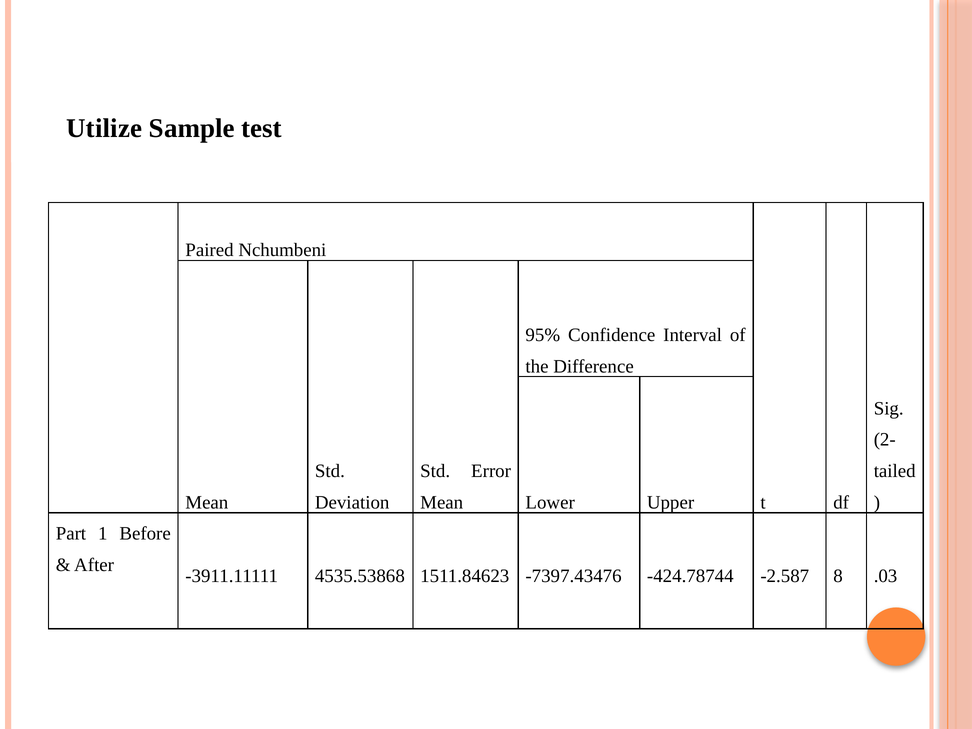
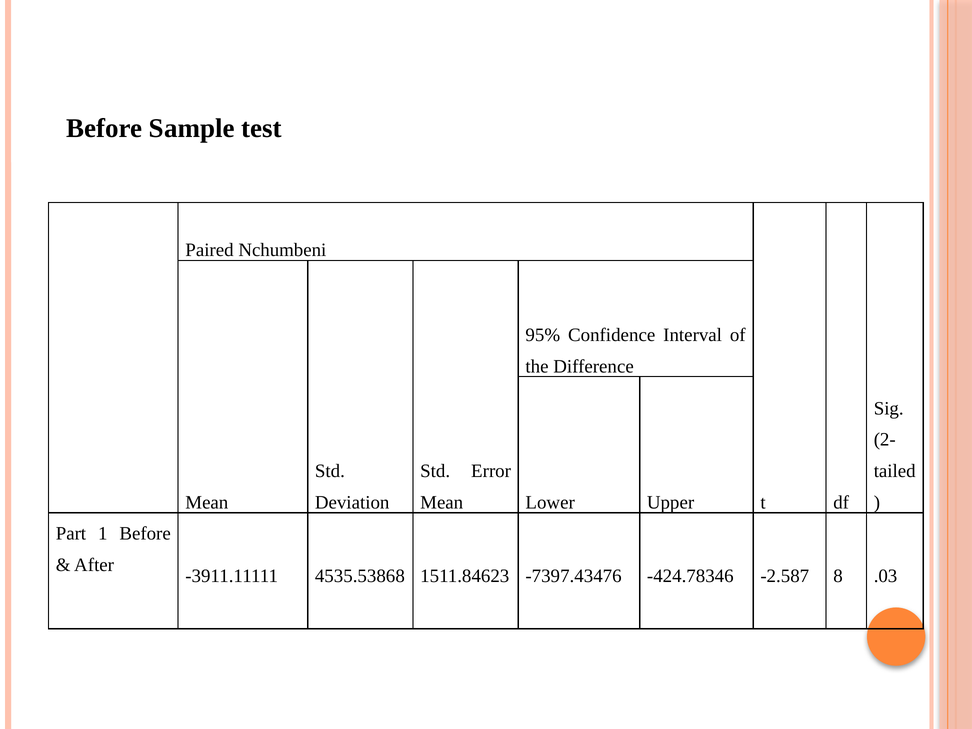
Utilize: Utilize -> Before (104, 128)
-424.78744: -424.78744 -> -424.78346 (690, 576)
